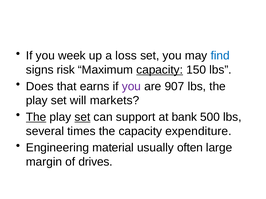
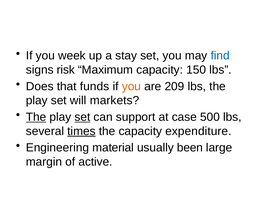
loss: loss -> stay (126, 56)
capacity underline: present -> none (160, 70)
earns: earns -> funds (95, 87)
you colour: purple -> orange (131, 87)
907: 907 -> 209 (174, 87)
bank: bank -> case (184, 117)
times underline: none -> present (81, 131)
often: often -> been (190, 148)
drives: drives -> active (95, 162)
